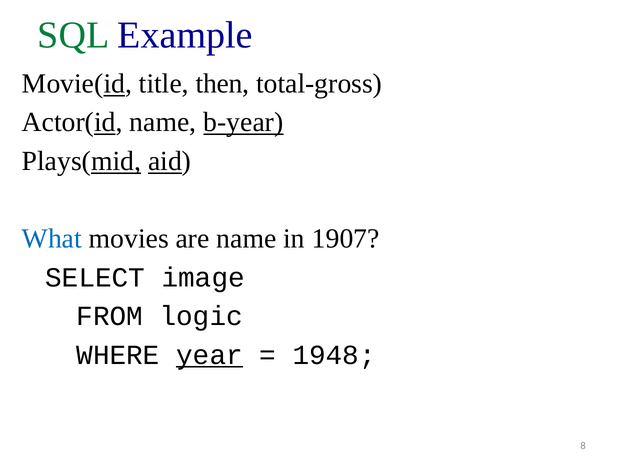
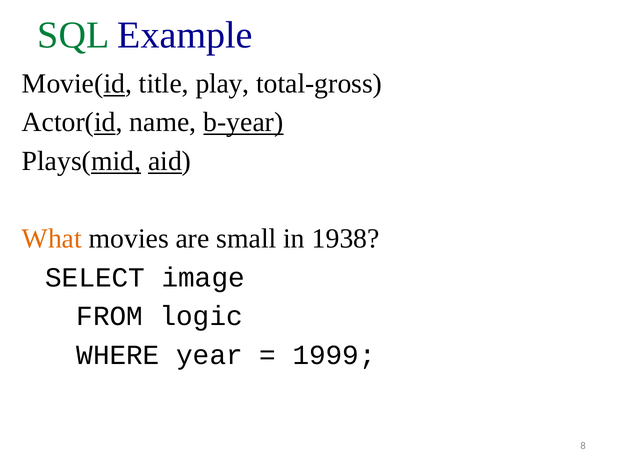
then: then -> play (223, 84)
What colour: blue -> orange (52, 239)
are name: name -> small (246, 239)
1907: 1907 -> 1938 (346, 239)
year underline: present -> none (209, 355)
1948: 1948 -> 1999 (334, 355)
